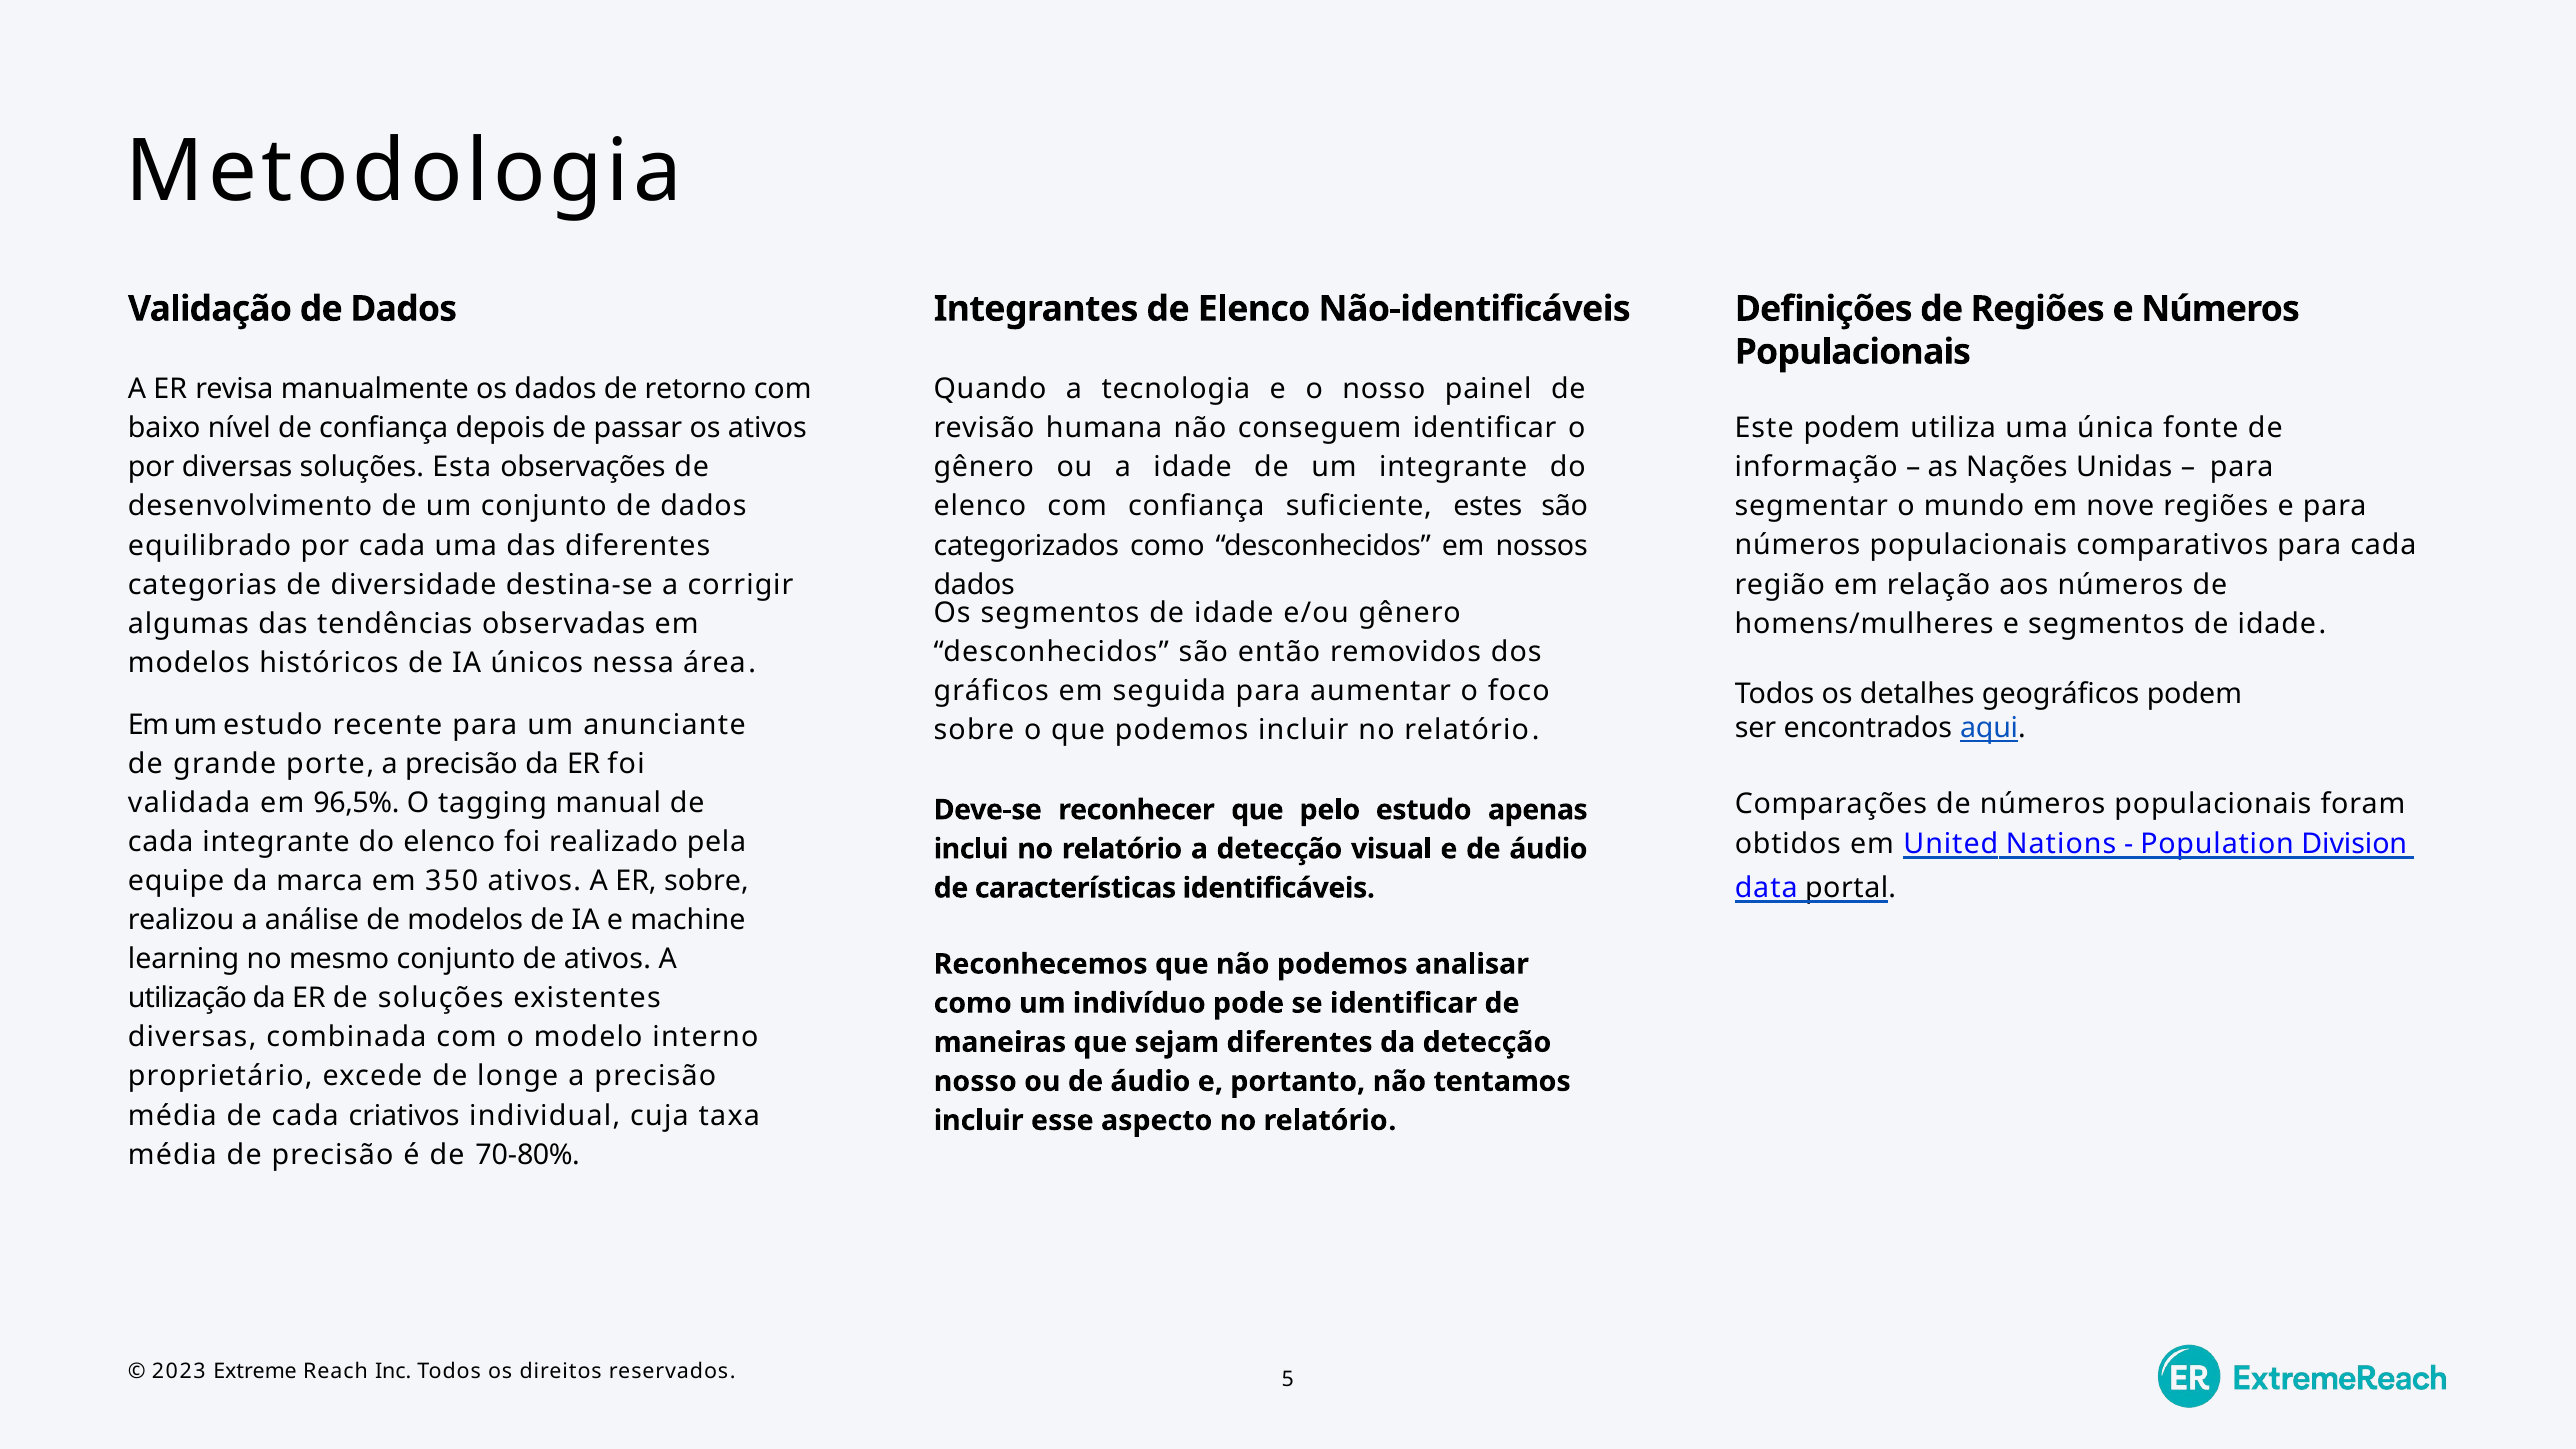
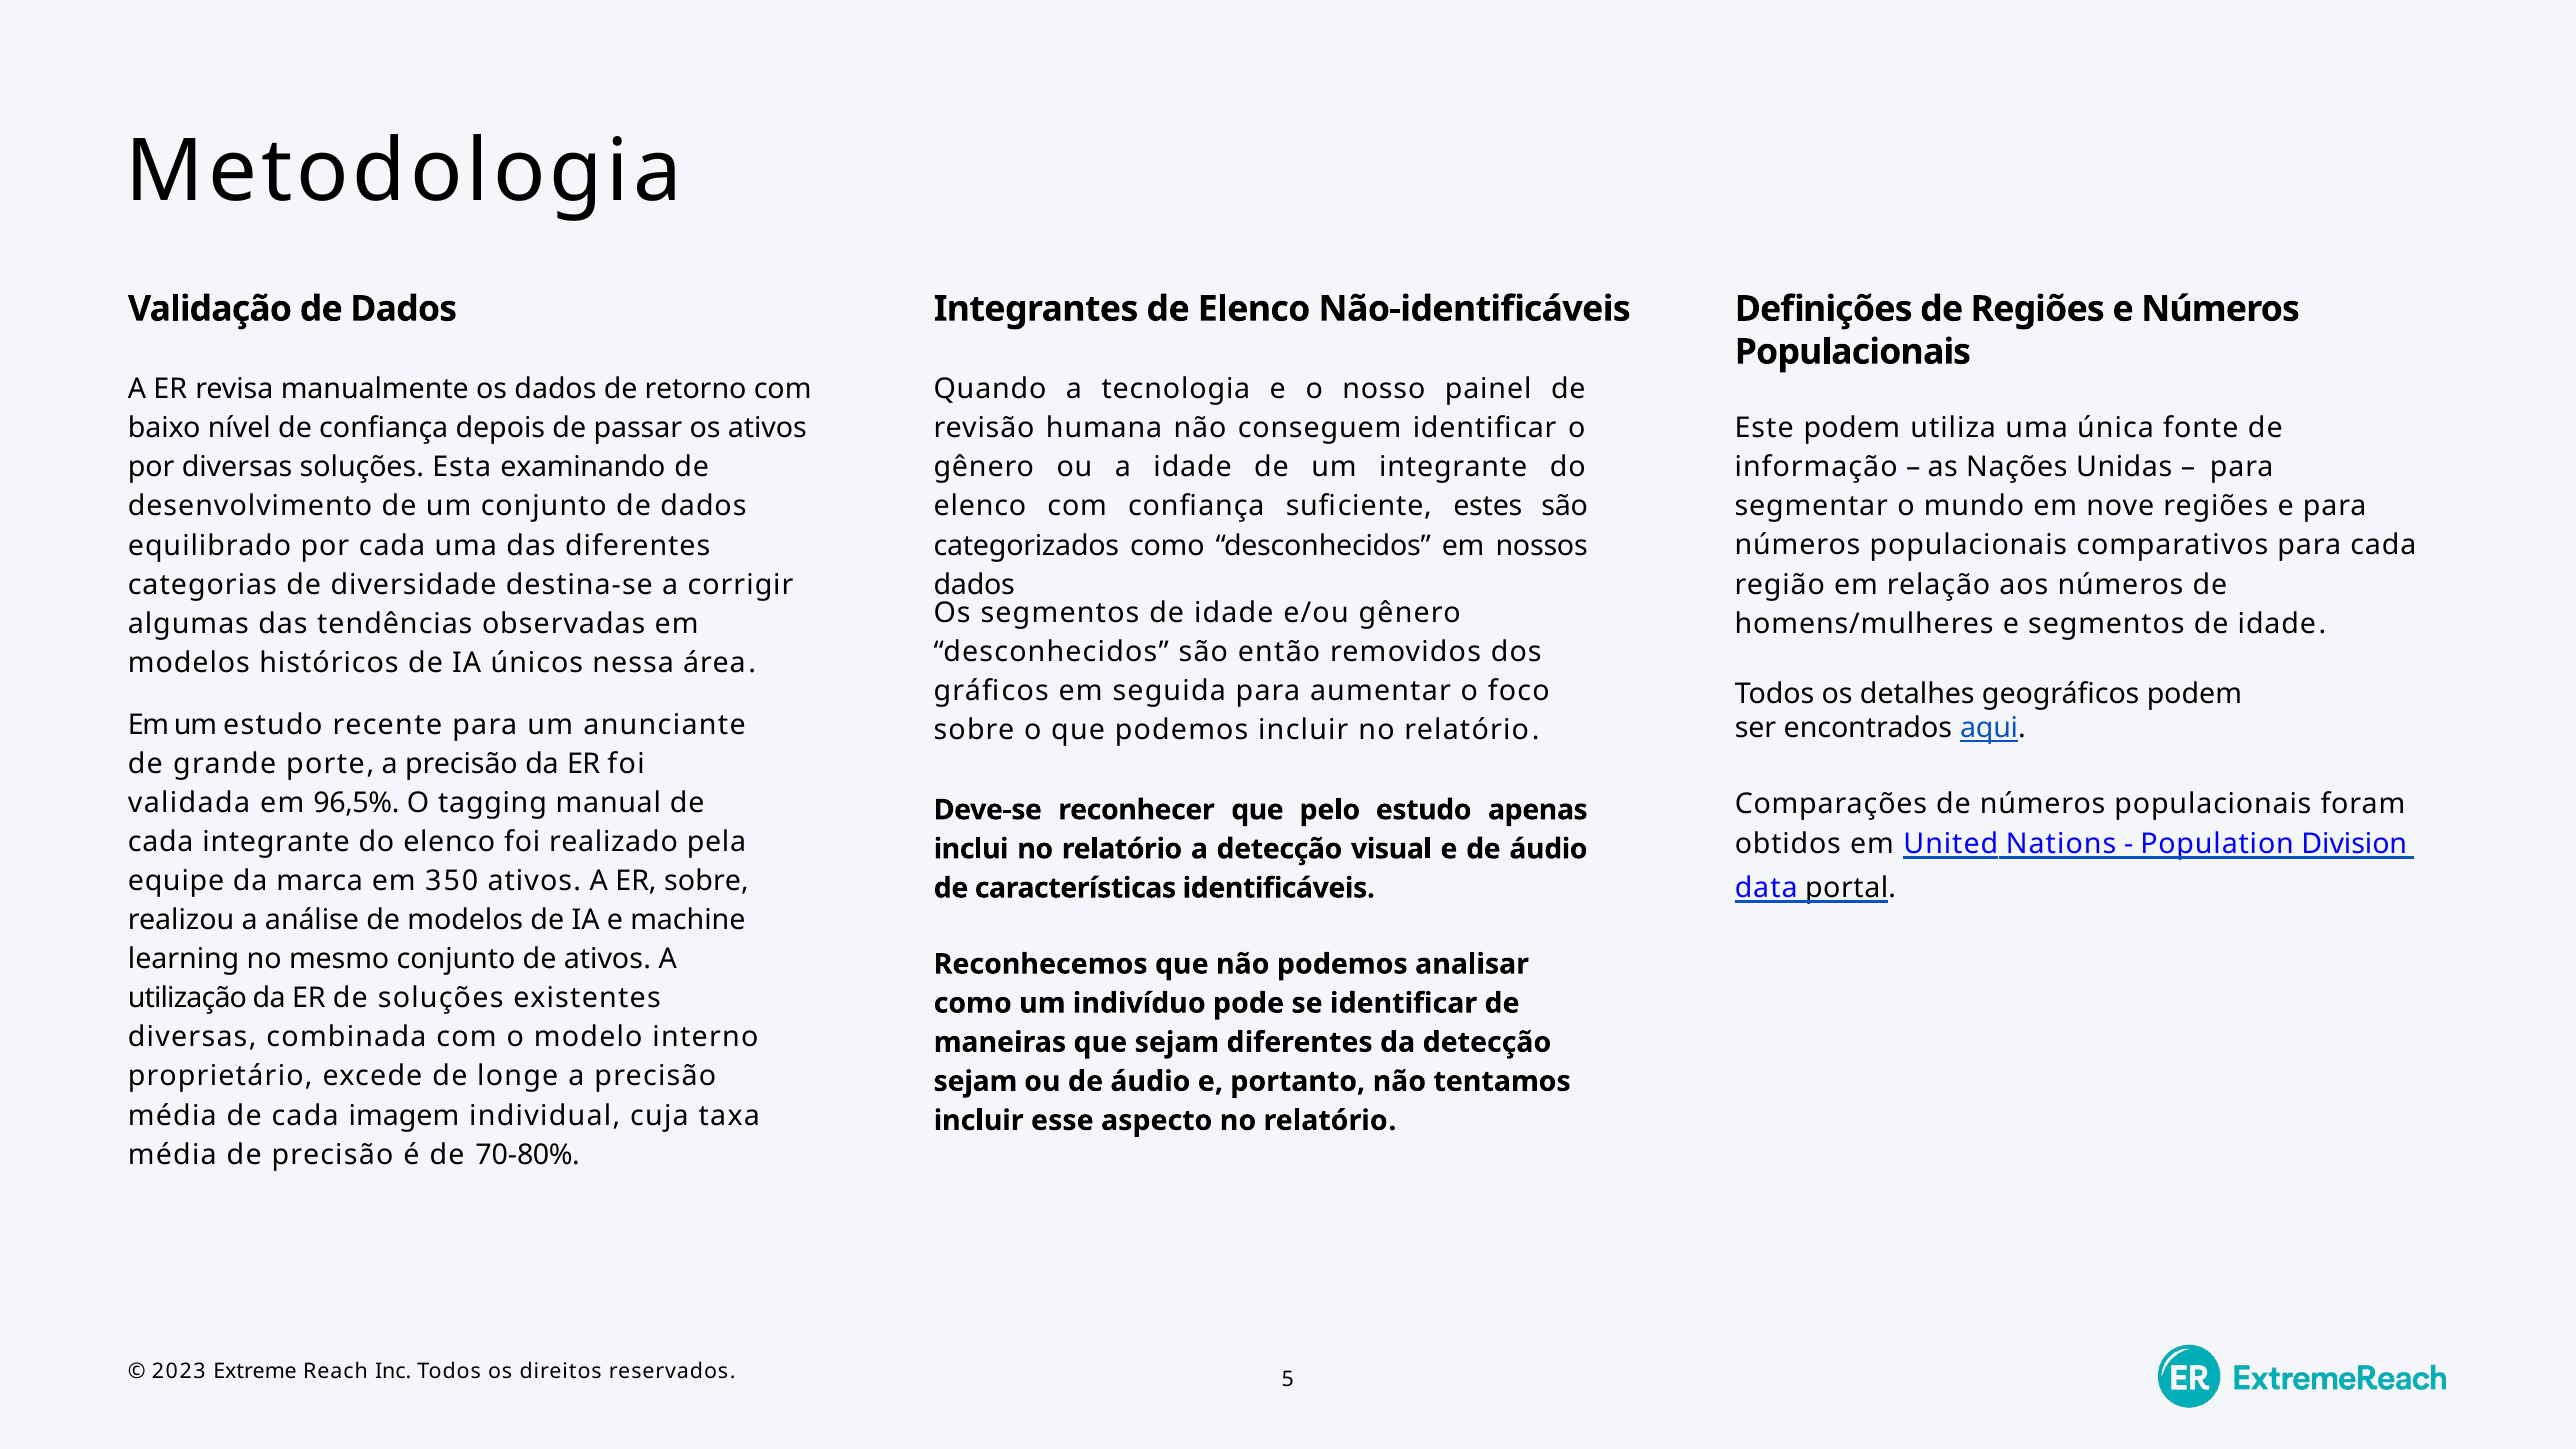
observações: observações -> examinando (583, 467)
nosso: nosso -> sejam (975, 1081)
criativos: criativos -> imagem (404, 1116)
